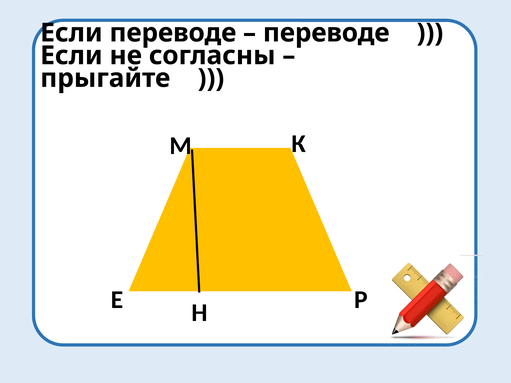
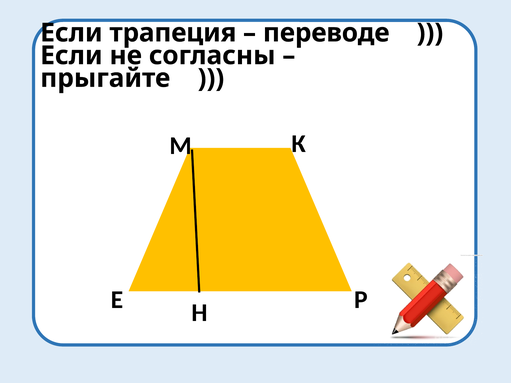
Если переводе: переводе -> трапеция (173, 33)
